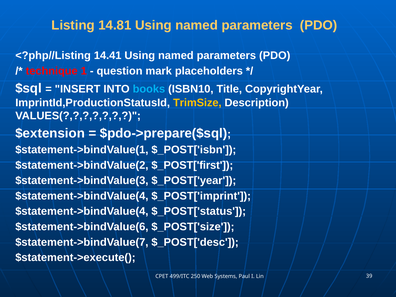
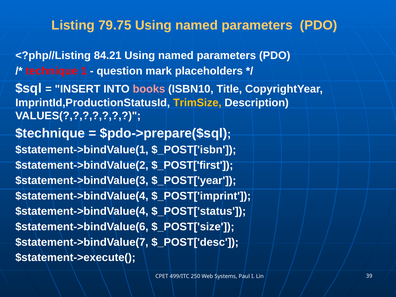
14.81: 14.81 -> 79.75 (115, 25)
14.41: 14.41 -> 84.21 (108, 56)
books colour: light blue -> pink (149, 89)
$extension: $extension -> $technique (50, 133)
